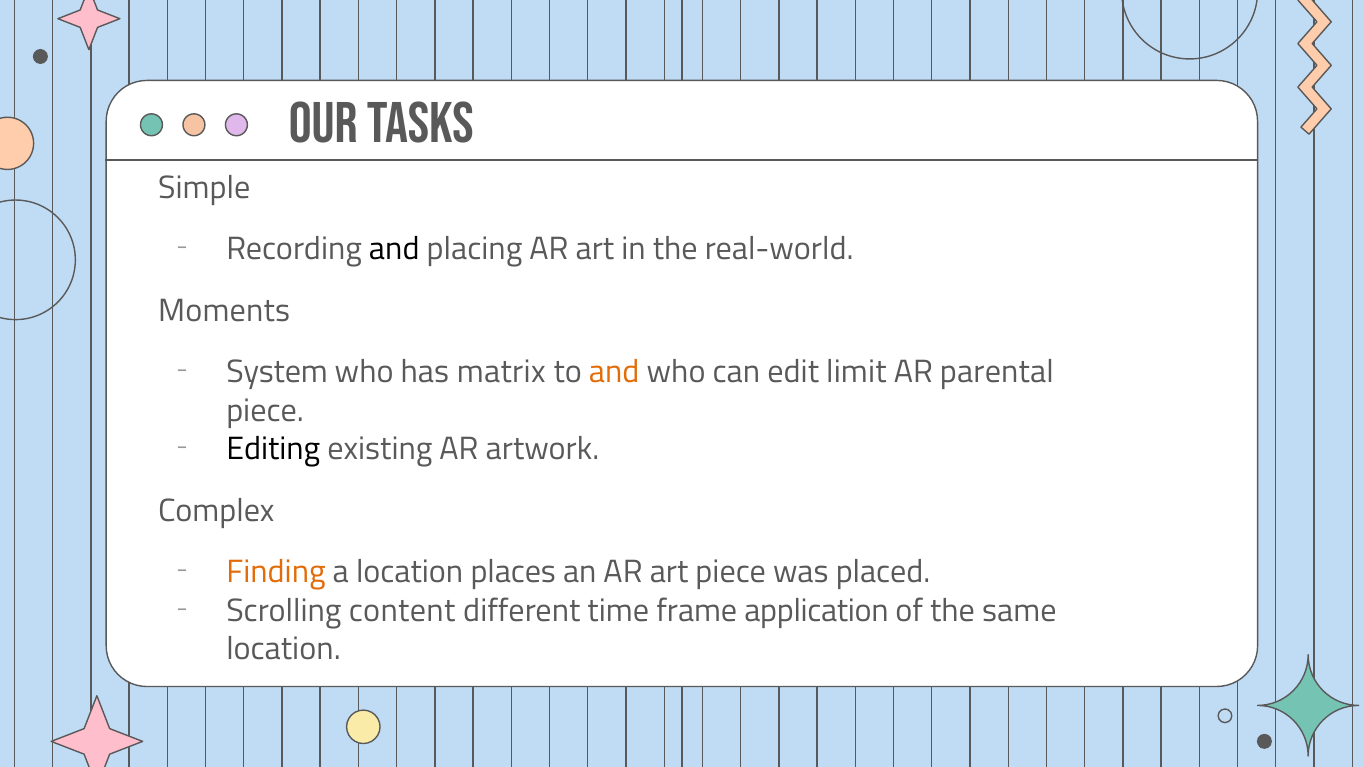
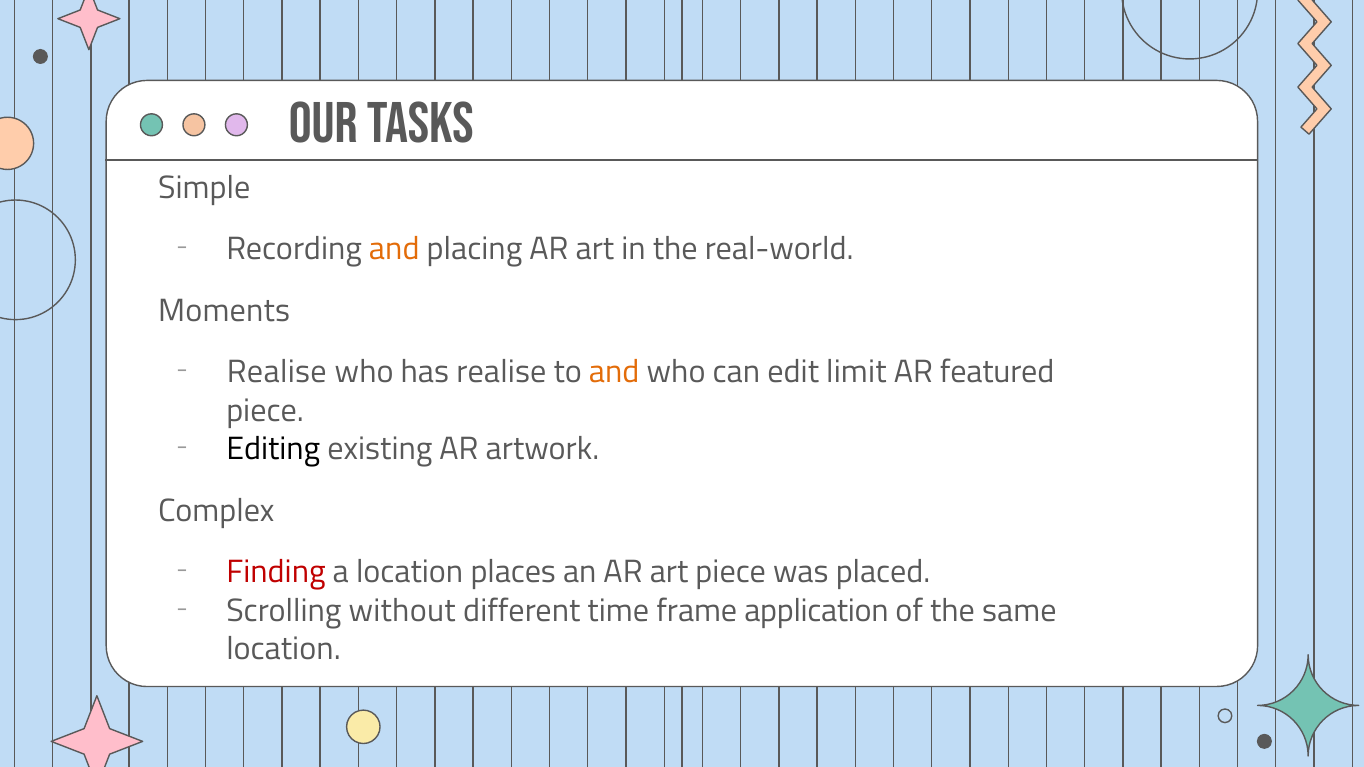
and colour: black -> orange (394, 249)
System: System -> Realise (277, 372)
has matrix: matrix -> realise (501, 372)
parental: parental -> featured (997, 372)
Finding colour: orange -> red (276, 572)
content: content -> without (402, 611)
